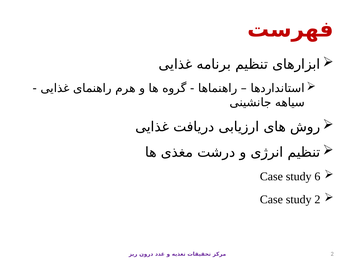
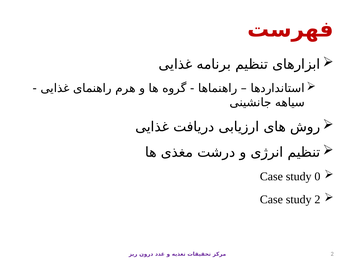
6: 6 -> 0 (317, 177)
